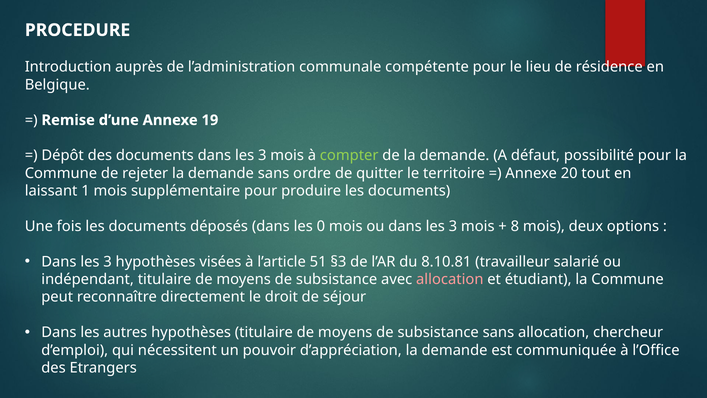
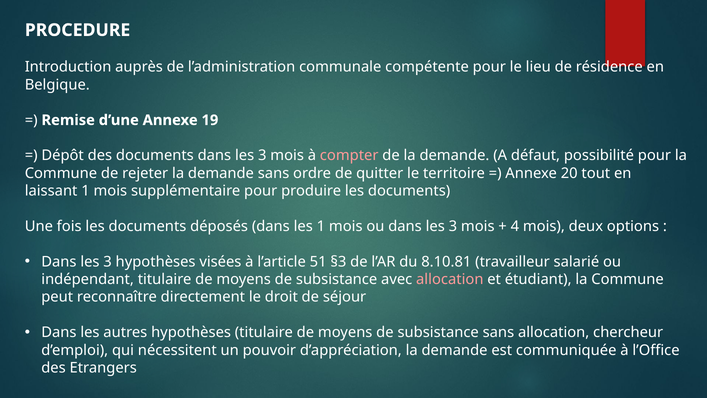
compter colour: light green -> pink (349, 155)
les 0: 0 -> 1 (321, 226)
8: 8 -> 4 (515, 226)
